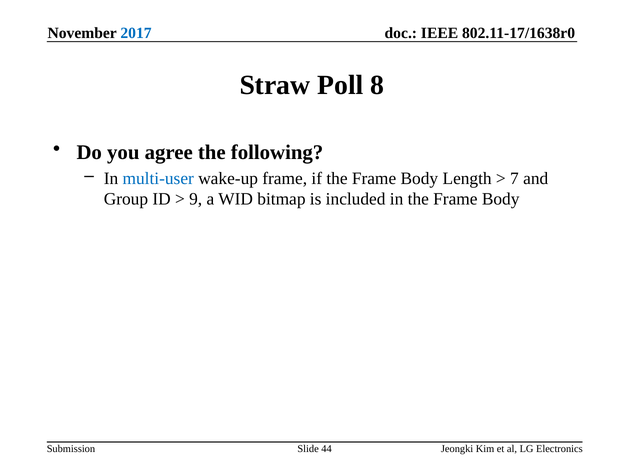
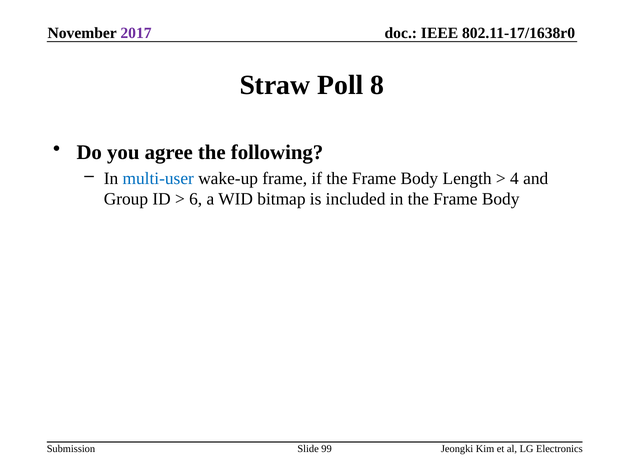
2017 colour: blue -> purple (136, 33)
7: 7 -> 4 (514, 178)
9: 9 -> 6 (196, 199)
44: 44 -> 99 (327, 449)
